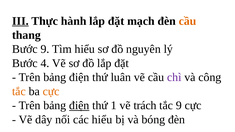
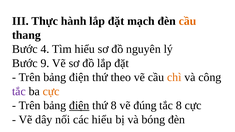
III underline: present -> none (20, 21)
Bước 9: 9 -> 4 (45, 49)
4: 4 -> 9 (45, 63)
luân: luân -> theo (121, 77)
chì colour: purple -> orange (174, 77)
tắc colour: orange -> purple (19, 91)
thứ 1: 1 -> 8 (114, 106)
trách: trách -> đúng (145, 106)
tắc 9: 9 -> 8 (179, 106)
